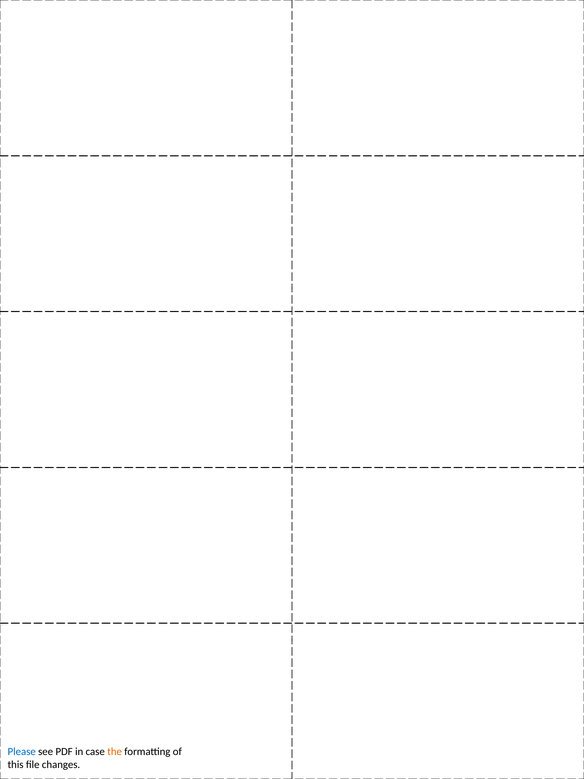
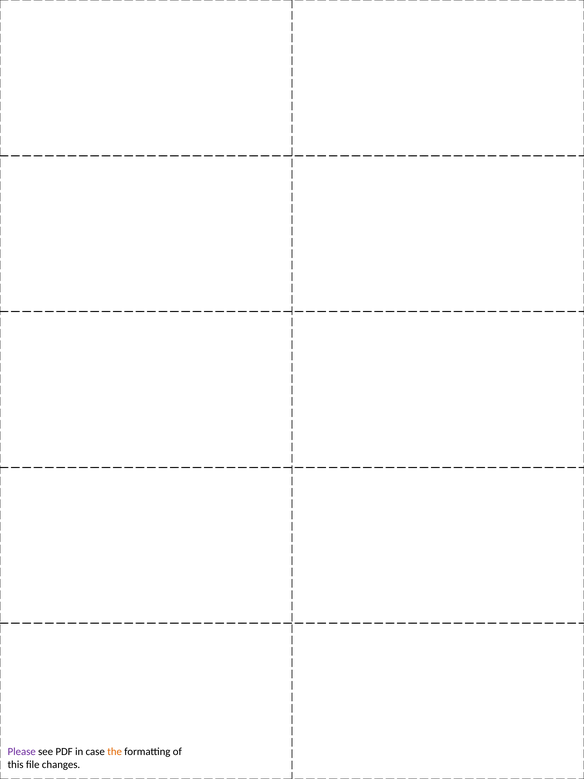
Please colour: blue -> purple (22, 751)
